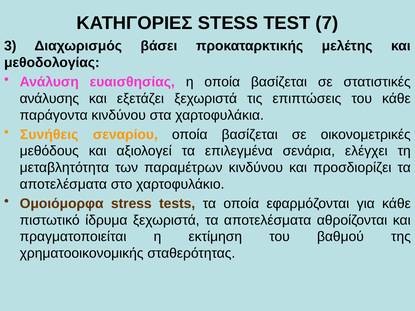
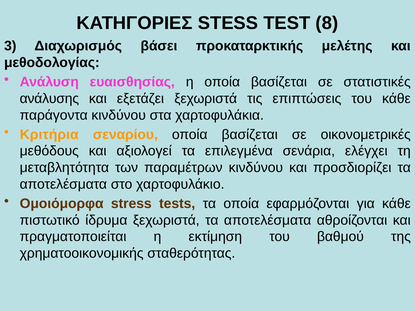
7: 7 -> 8 (327, 23)
Συνήθεις: Συνήθεις -> Κριτήρια (49, 135)
